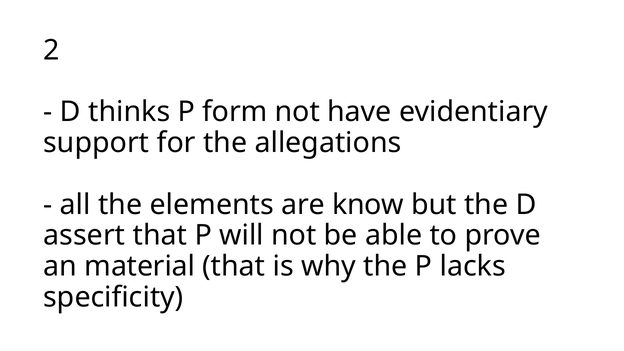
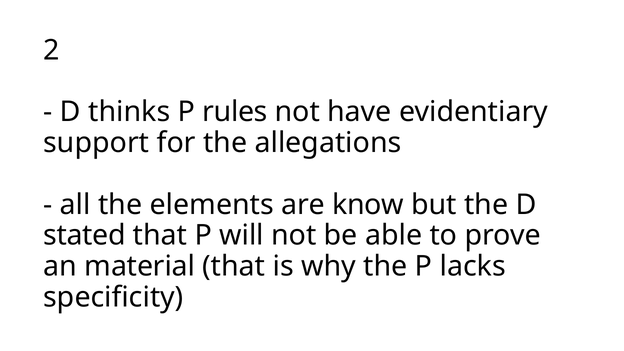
form: form -> rules (235, 112)
assert: assert -> stated (84, 235)
